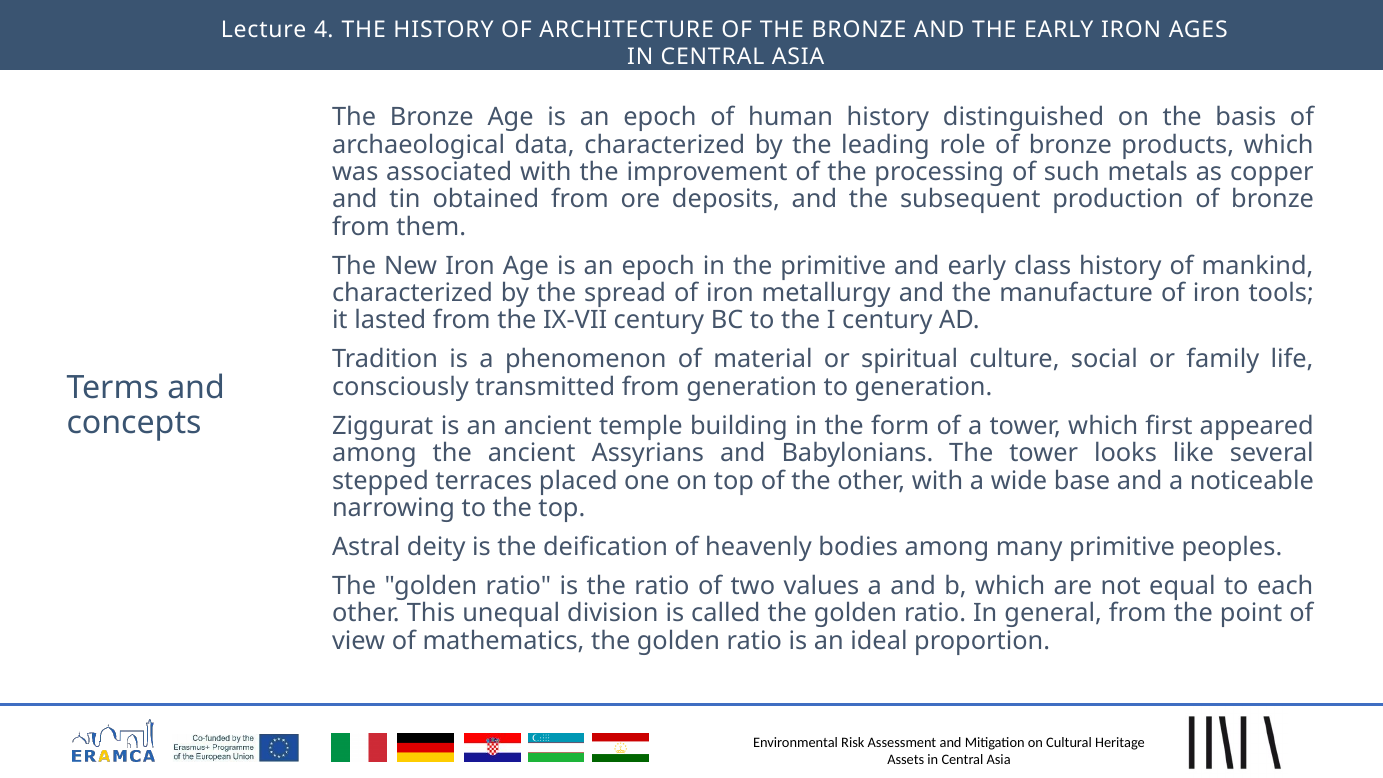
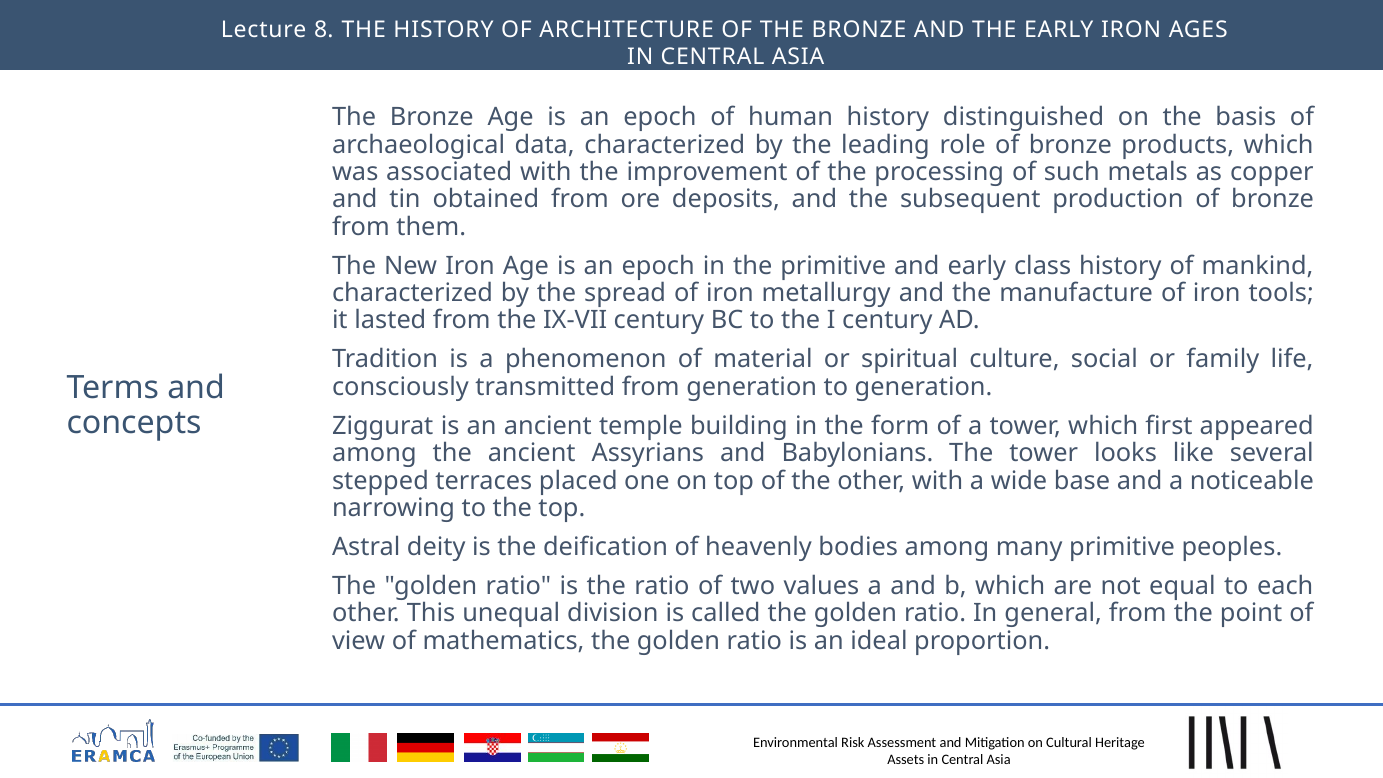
4: 4 -> 8 (324, 29)
